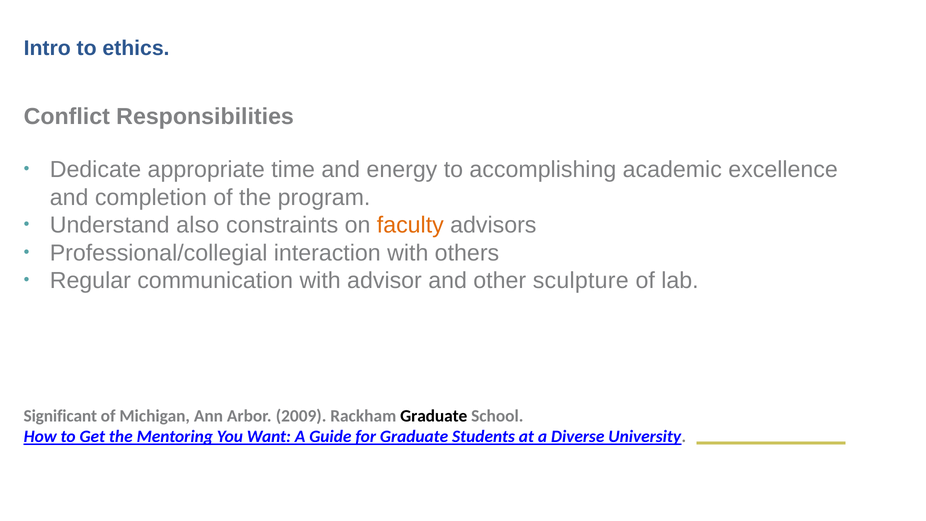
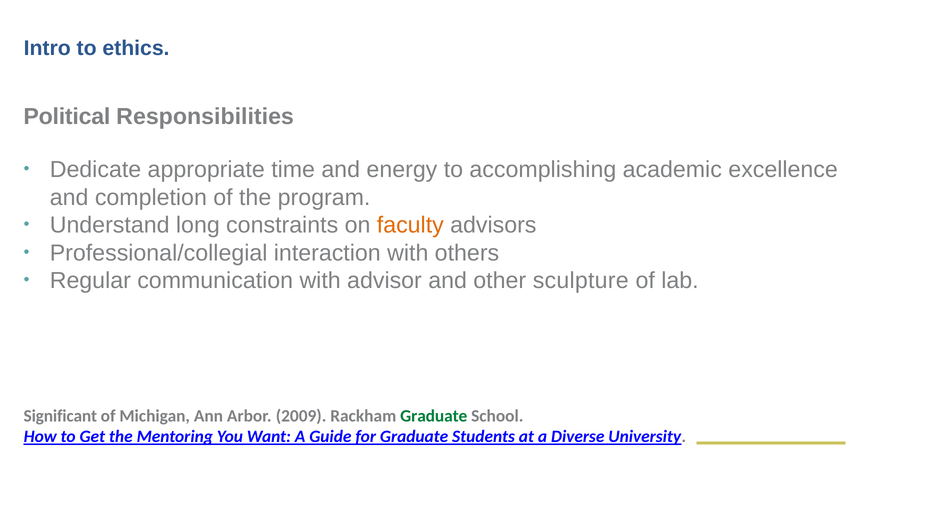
Conflict: Conflict -> Political (67, 117)
also: also -> long (198, 225)
Graduate colour: black -> green (434, 416)
